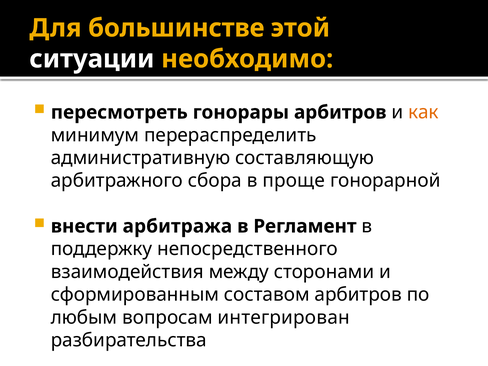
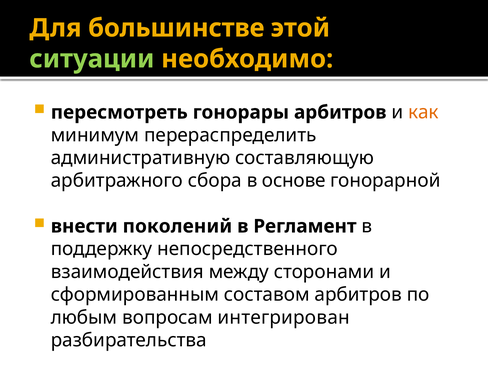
ситуации colour: white -> light green (92, 59)
проще: проще -> основе (294, 181)
арбитража: арбитража -> поколений (177, 226)
